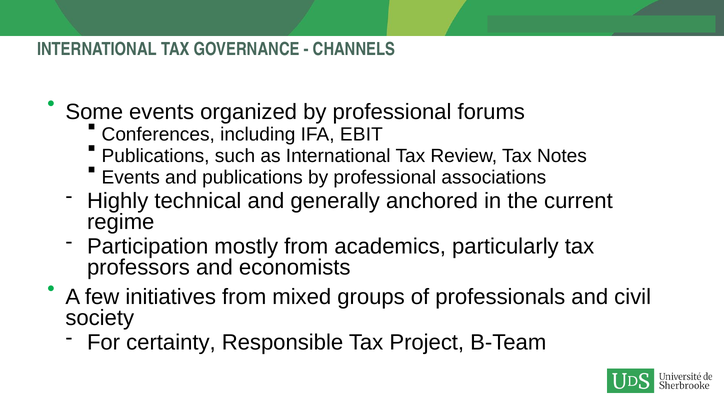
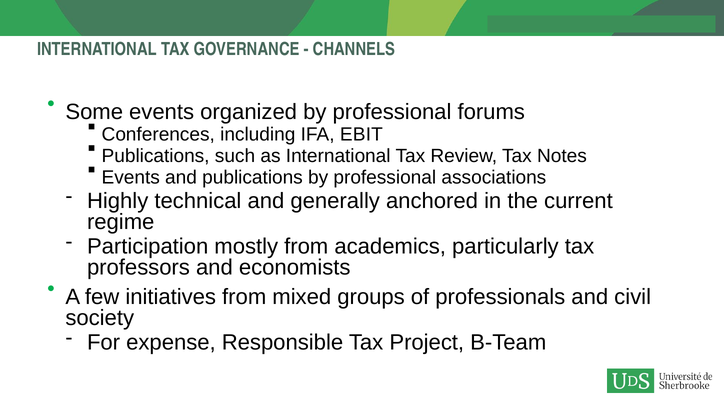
certainty: certainty -> expense (171, 343)
